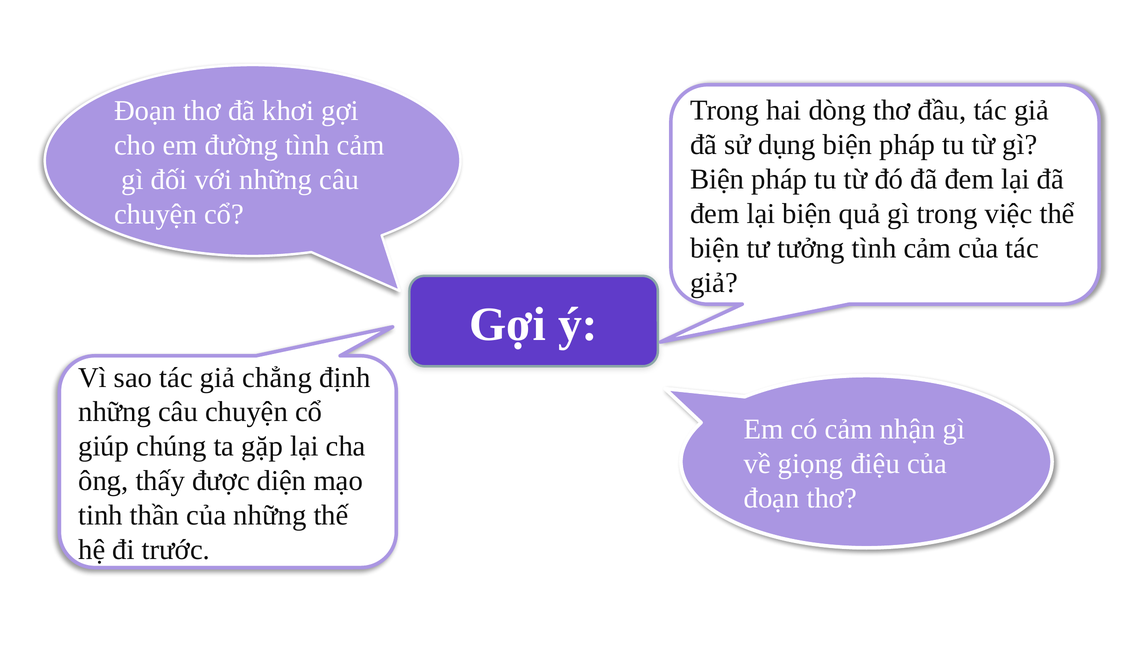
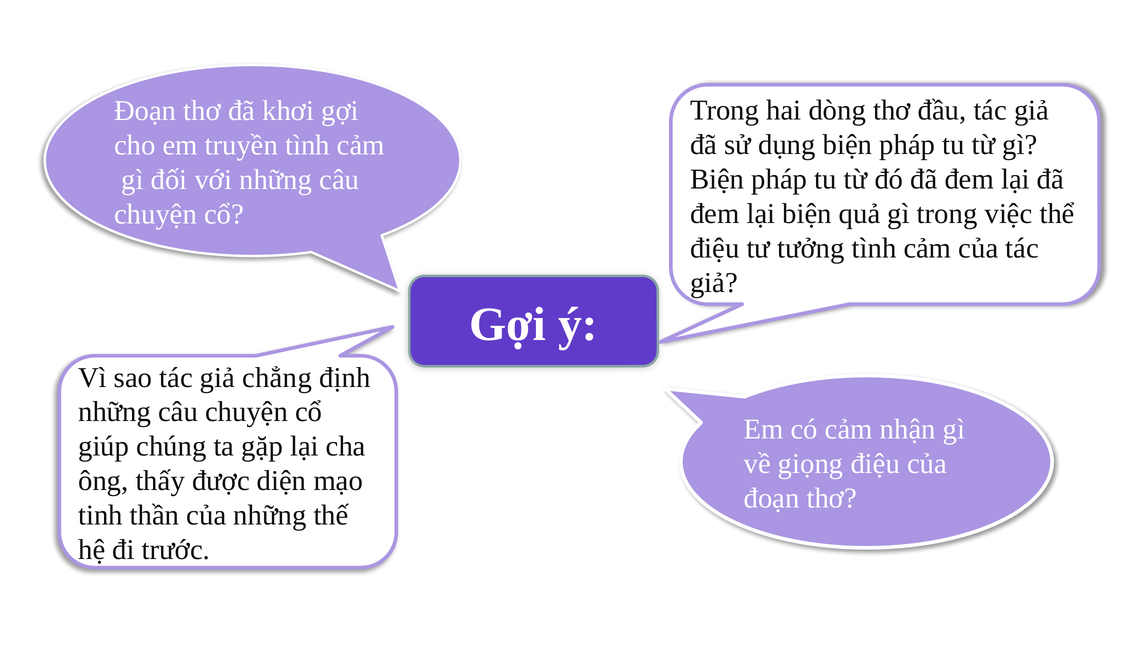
đường: đường -> truyền (241, 145)
biện: biện -> điệu (715, 248)
